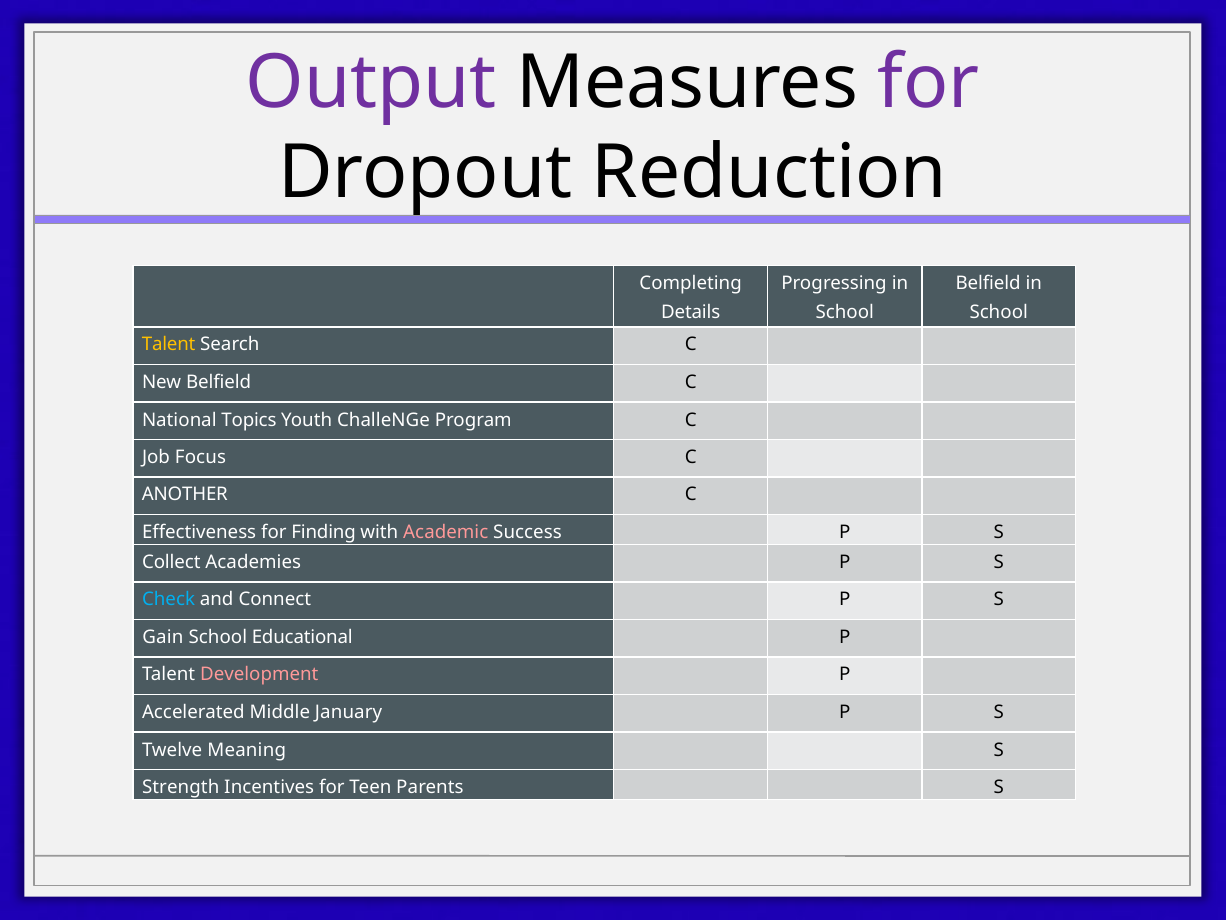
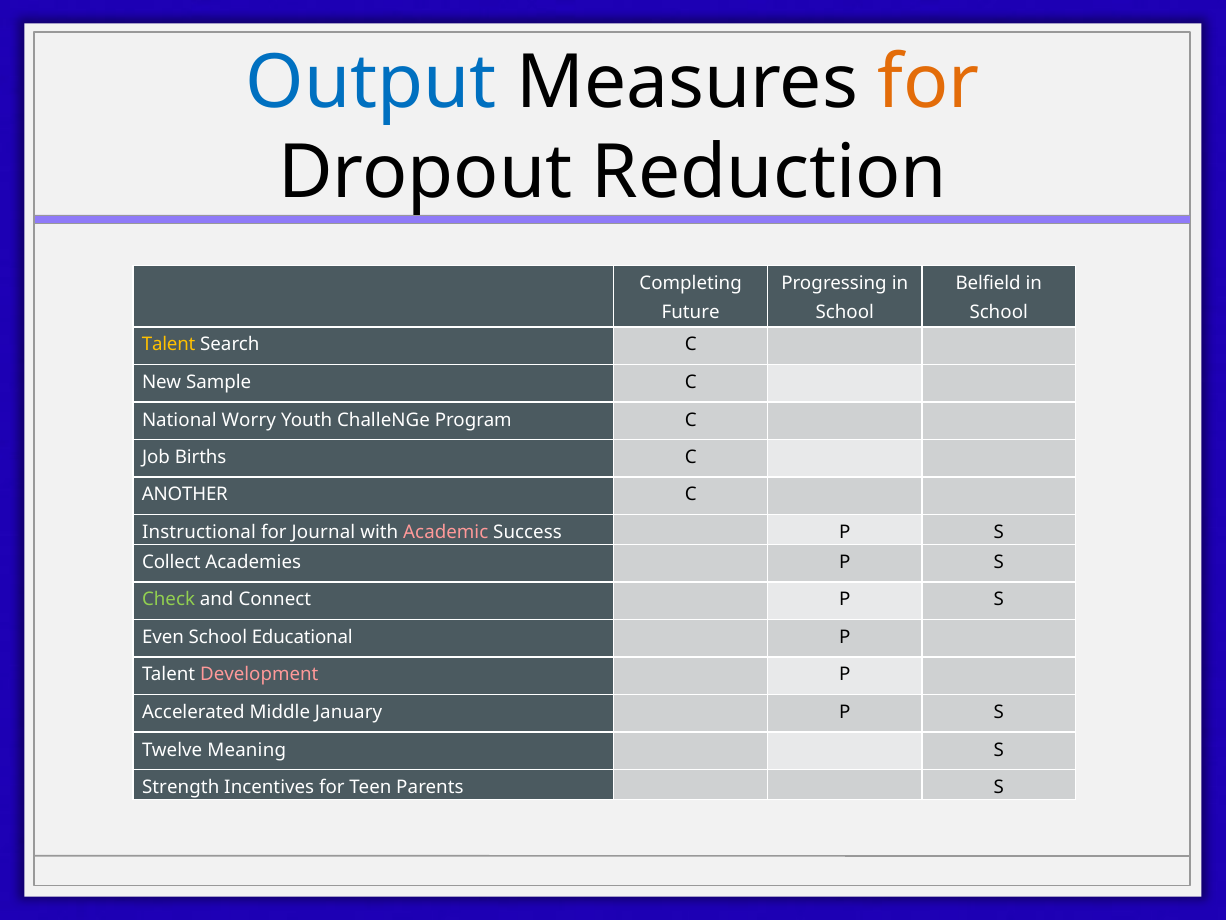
Output colour: purple -> blue (371, 83)
for colour: purple -> orange (929, 83)
Details: Details -> Future (691, 313)
New Belfield: Belfield -> Sample (219, 382)
Topics: Topics -> Worry (249, 420)
Focus: Focus -> Births (201, 457)
Effectiveness: Effectiveness -> Instructional (199, 532)
Finding: Finding -> Journal (323, 532)
Check colour: light blue -> light green (169, 599)
Gain: Gain -> Even (163, 637)
